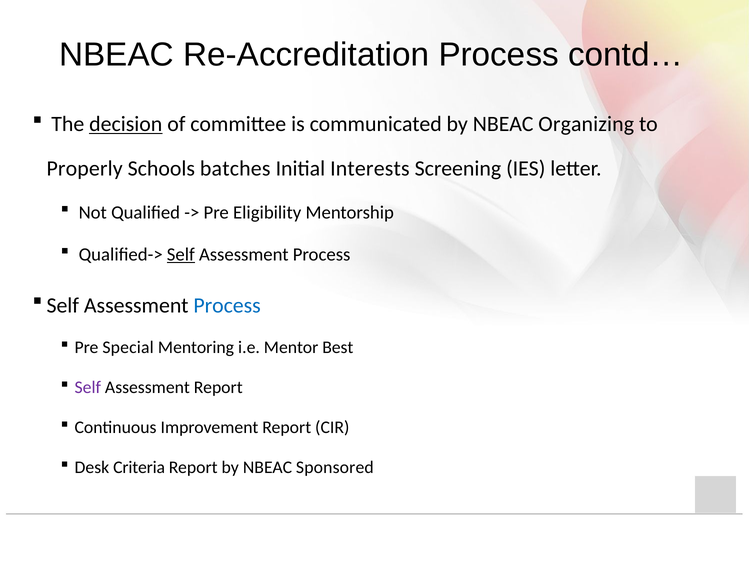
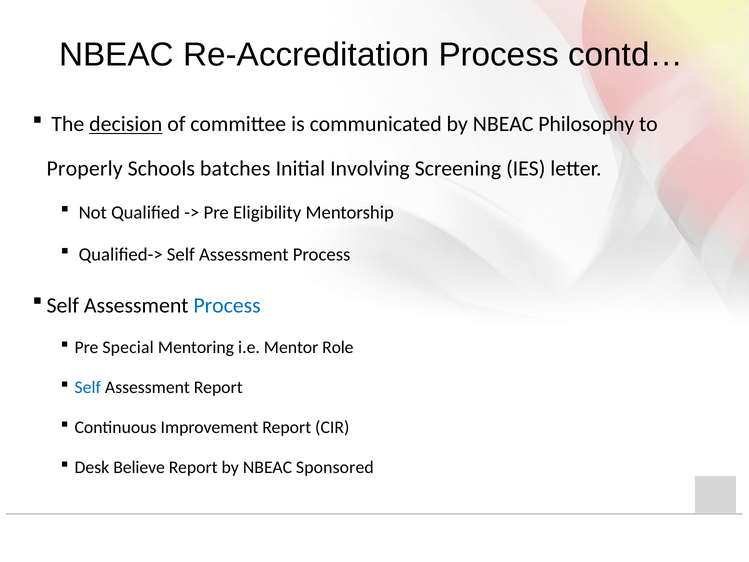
Organizing: Organizing -> Philosophy (586, 124)
Interests: Interests -> Involving (370, 169)
Self underline: present -> none (181, 254)
Best: Best -> Role (338, 347)
Self colour: purple -> blue (88, 387)
Criteria: Criteria -> Believe (139, 467)
